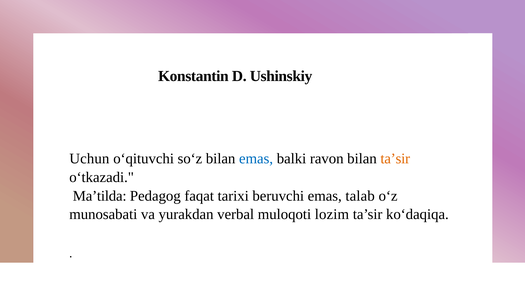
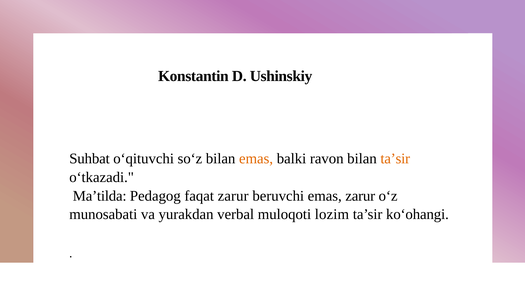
Uchun: Uchun -> Suhbat (89, 159)
emas colour: blue -> orange (256, 159)
faqat tarixi: tarixi -> zarur (233, 196)
emas talab: talab -> zarur (360, 196)
ko‘daqiqa: ko‘daqiqa -> ko‘ohangi (417, 215)
